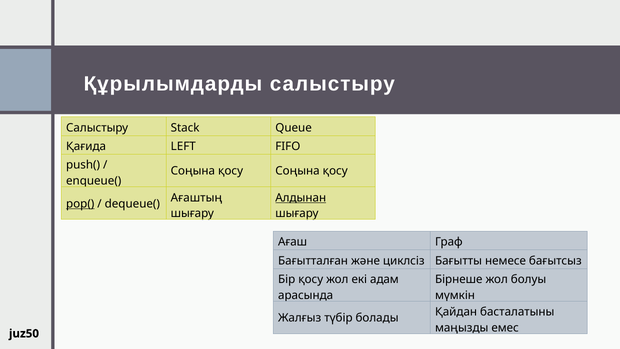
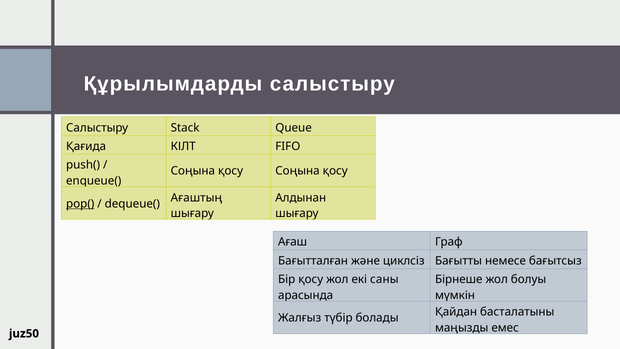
LEFT: LEFT -> КІЛТ (183, 146)
Алдынан underline: present -> none (301, 198)
адам: адам -> саны (384, 279)
